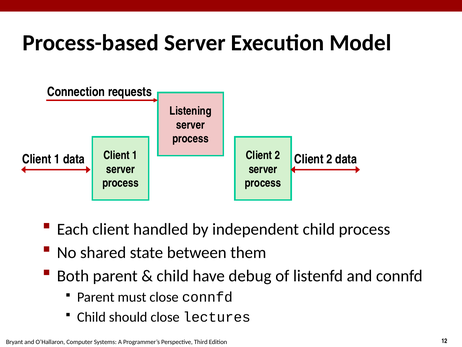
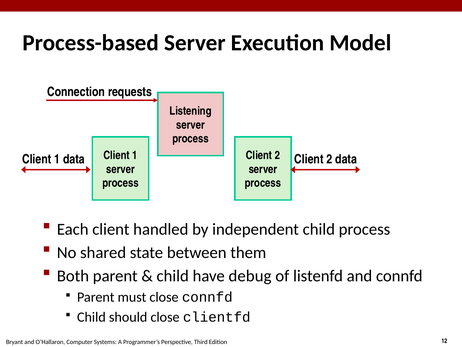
lectures: lectures -> clientfd (217, 317)
